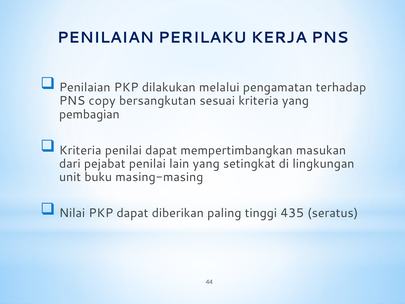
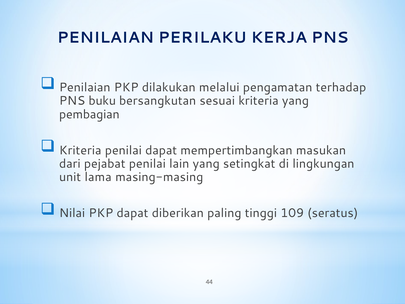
copy: copy -> buku (102, 101)
buku: buku -> lama (98, 177)
435: 435 -> 109 (292, 213)
